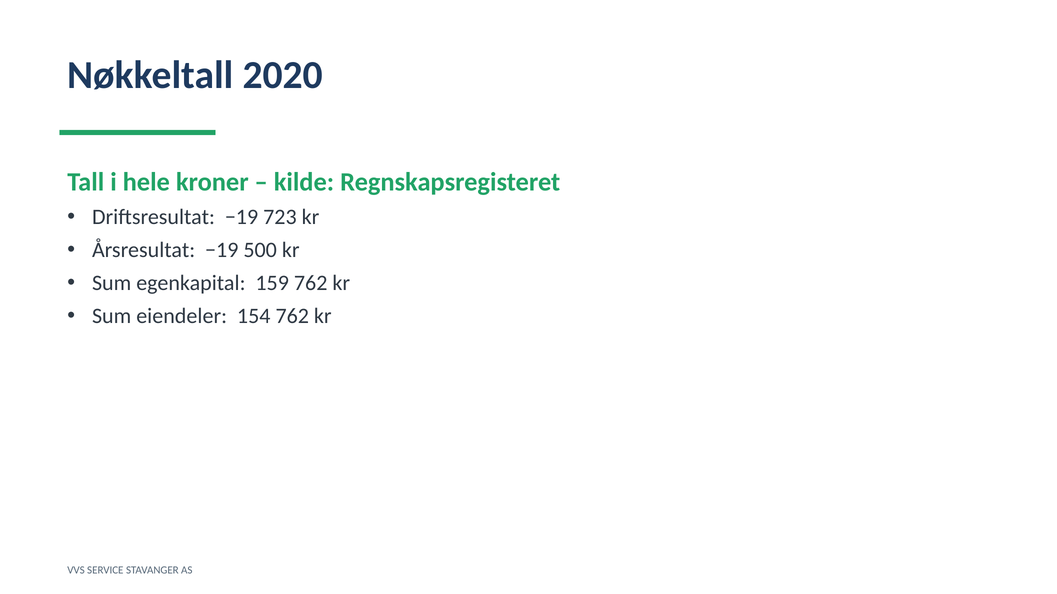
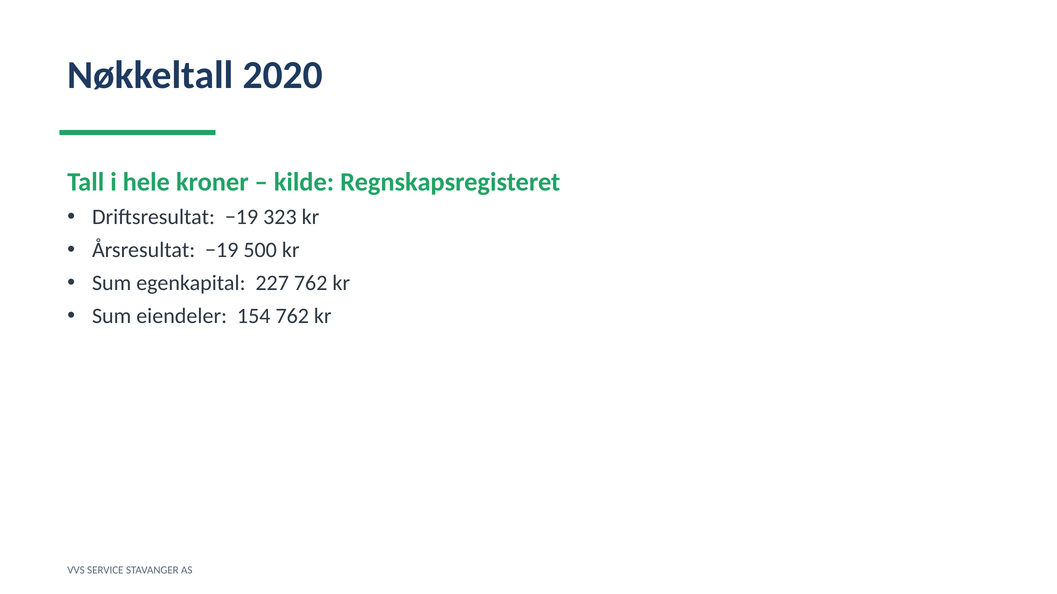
723: 723 -> 323 (280, 217)
159: 159 -> 227 (272, 283)
